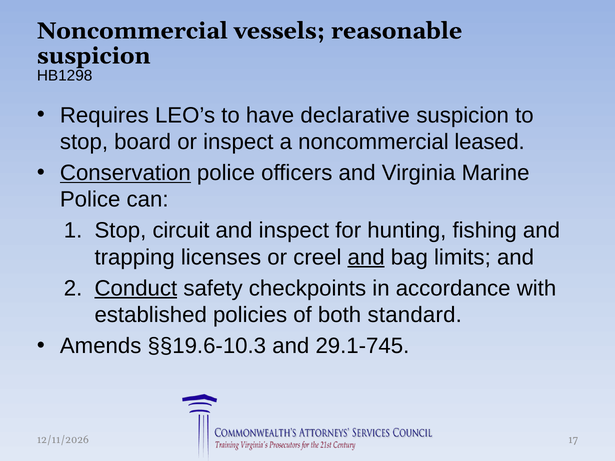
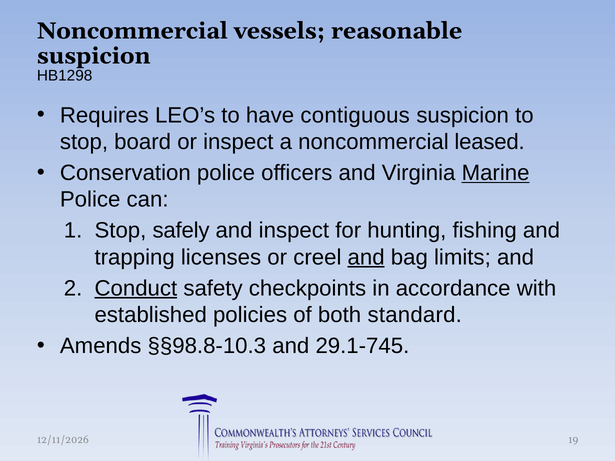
declarative: declarative -> contiguous (355, 115)
Conservation underline: present -> none (125, 173)
Marine underline: none -> present (496, 173)
circuit: circuit -> safely (181, 231)
§§19.6-10.3: §§19.6-10.3 -> §§98.8-10.3 (207, 346)
17: 17 -> 19 (573, 440)
